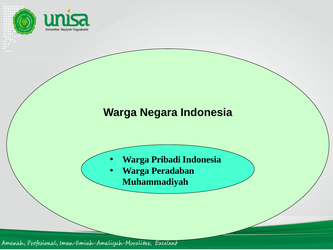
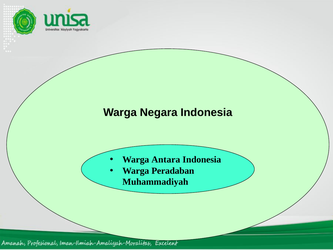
Pribadi: Pribadi -> Antara (166, 159)
